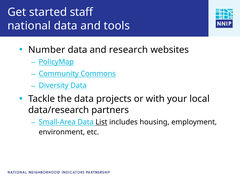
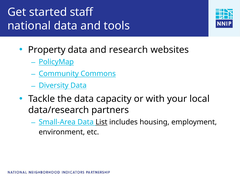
Number: Number -> Property (47, 50)
projects: projects -> capacity (114, 99)
